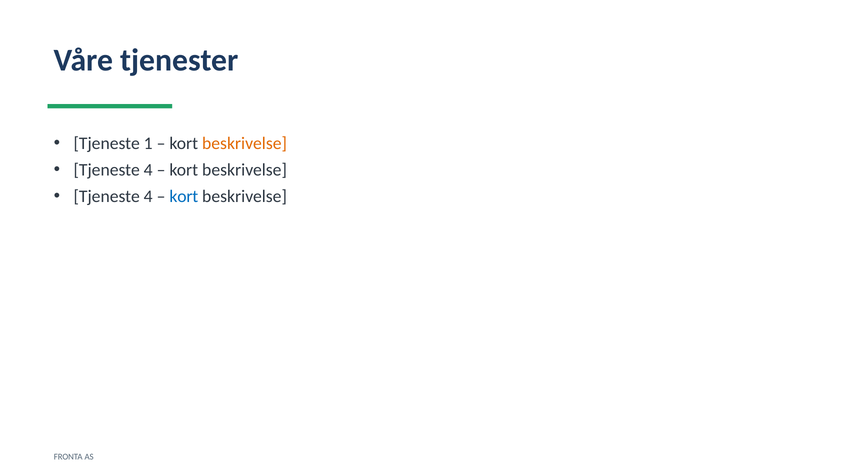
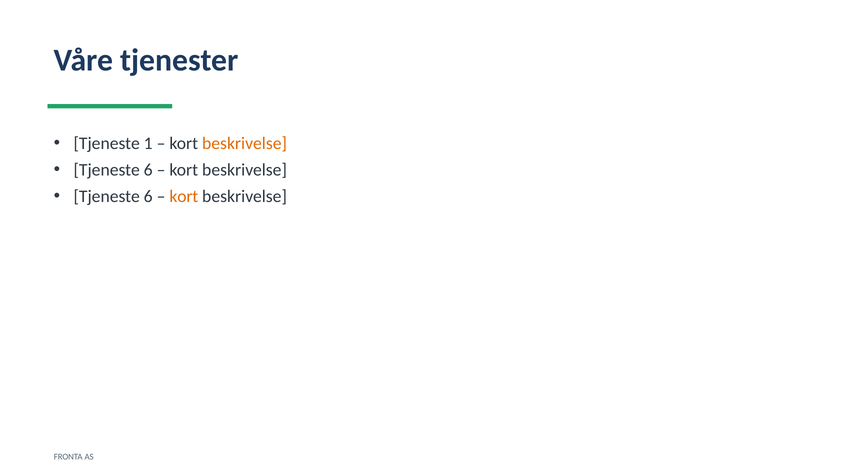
4: 4 -> 6 (148, 170)
4: 4 -> 6 (148, 196)
kort colour: blue -> orange (184, 196)
